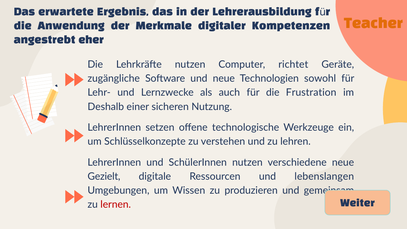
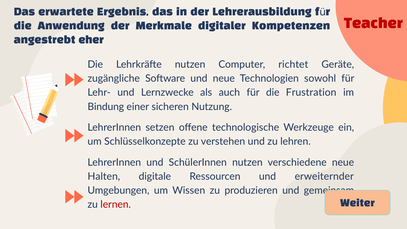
Teacher colour: orange -> red (373, 24)
Deshalb: Deshalb -> Bindung (106, 107)
Gezielt: Gezielt -> Halten (104, 176)
lebenslangen: lebenslangen -> erweiternder (324, 176)
